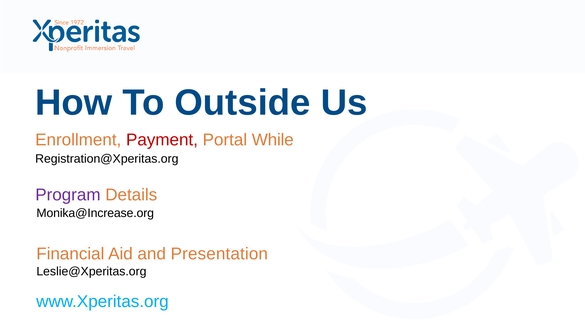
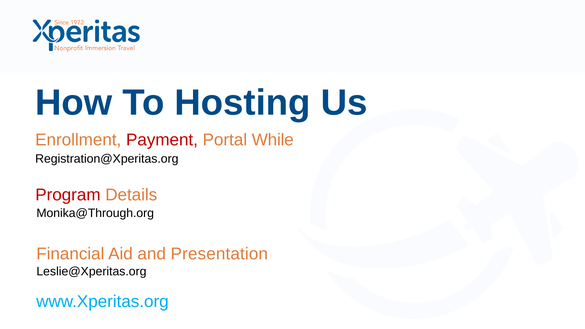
Outside: Outside -> Hosting (243, 103)
Program colour: purple -> red (68, 195)
Monika@Increase.org: Monika@Increase.org -> Monika@Through.org (95, 213)
